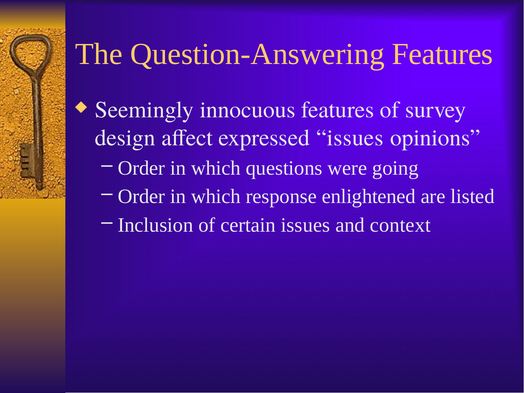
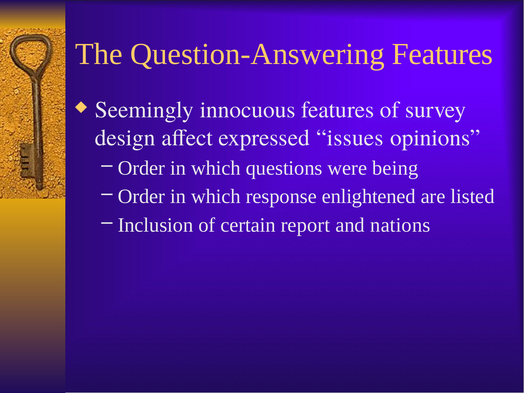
going: going -> being (395, 168)
certain issues: issues -> report (305, 225)
context: context -> nations (400, 225)
